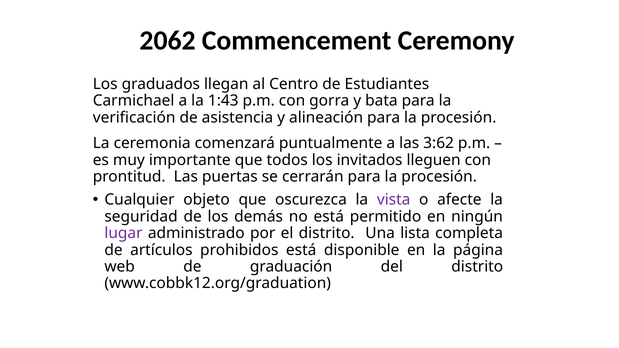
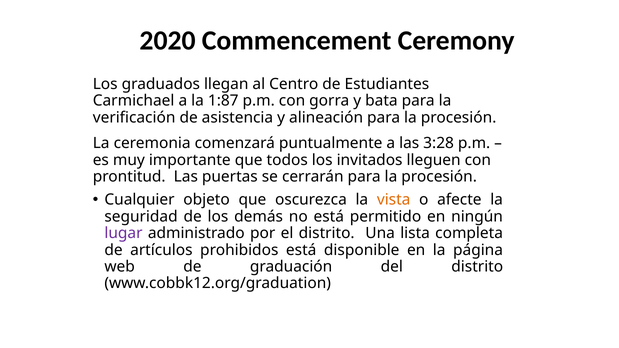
2062: 2062 -> 2020 (168, 40)
1:43: 1:43 -> 1:87 (223, 101)
3:62: 3:62 -> 3:28 (439, 143)
vista colour: purple -> orange (394, 200)
